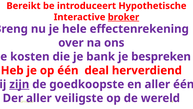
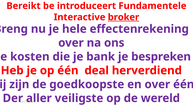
Hypothetische: Hypothetische -> Fundamentele (152, 6)
zijn underline: present -> none (19, 84)
en aller: aller -> over (157, 84)
